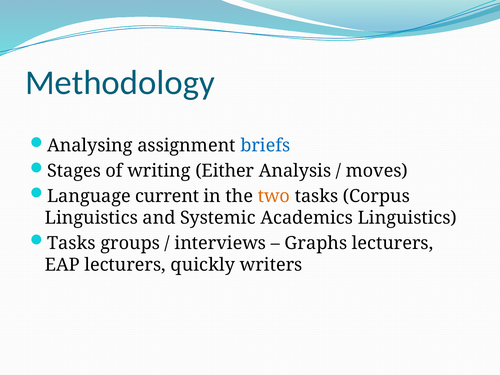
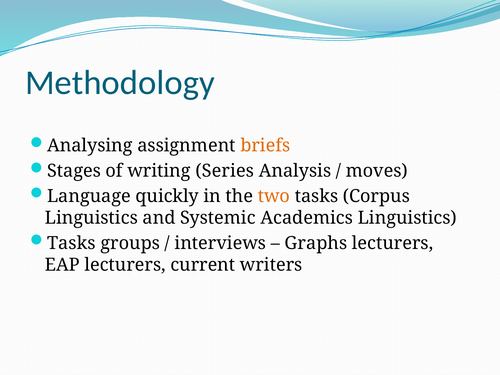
briefs colour: blue -> orange (265, 146)
Either: Either -> Series (225, 171)
current: current -> quickly (167, 196)
quickly: quickly -> current (203, 265)
